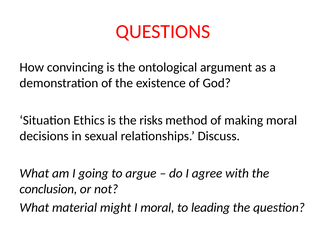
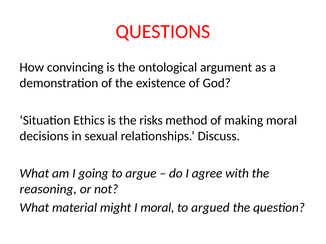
conclusion: conclusion -> reasoning (48, 189)
leading: leading -> argued (210, 208)
